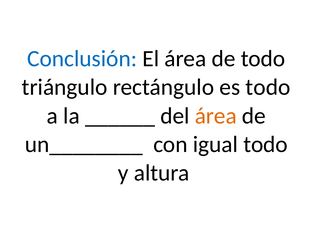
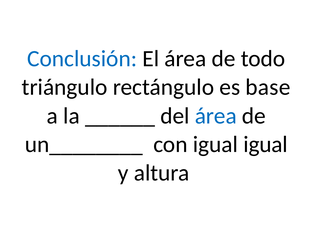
es todo: todo -> base (268, 87)
área colour: orange -> blue (216, 116)
igual todo: todo -> igual (266, 144)
